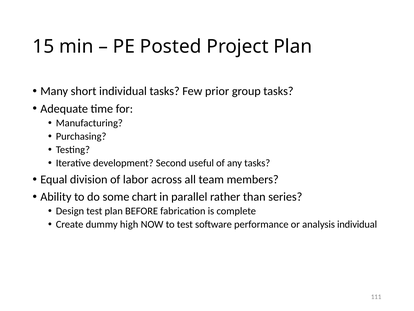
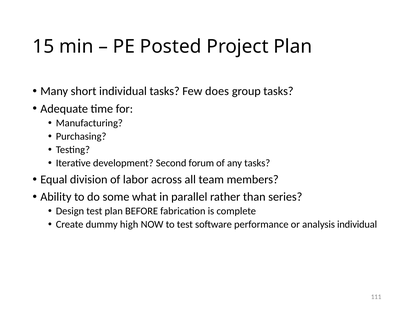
prior: prior -> does (217, 91)
useful: useful -> forum (201, 163)
chart: chart -> what (144, 197)
